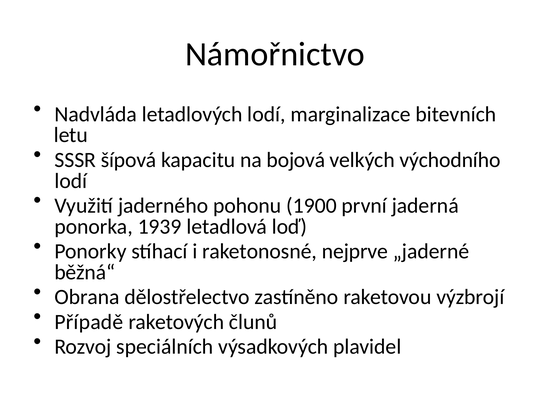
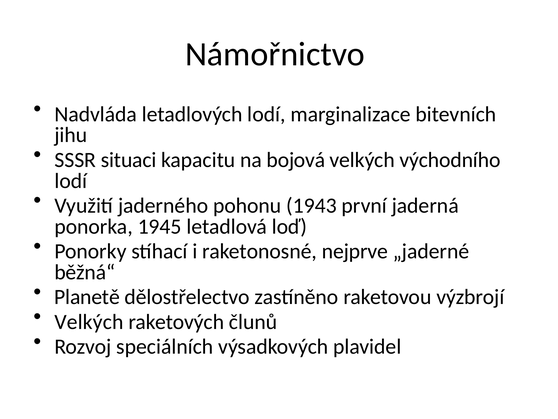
letu: letu -> jihu (71, 135)
šípová: šípová -> situaci (129, 160)
1900: 1900 -> 1943 (311, 205)
1939: 1939 -> 1945 (160, 226)
Obrana: Obrana -> Planetě (87, 297)
Případě: Případě -> Velkých (89, 322)
